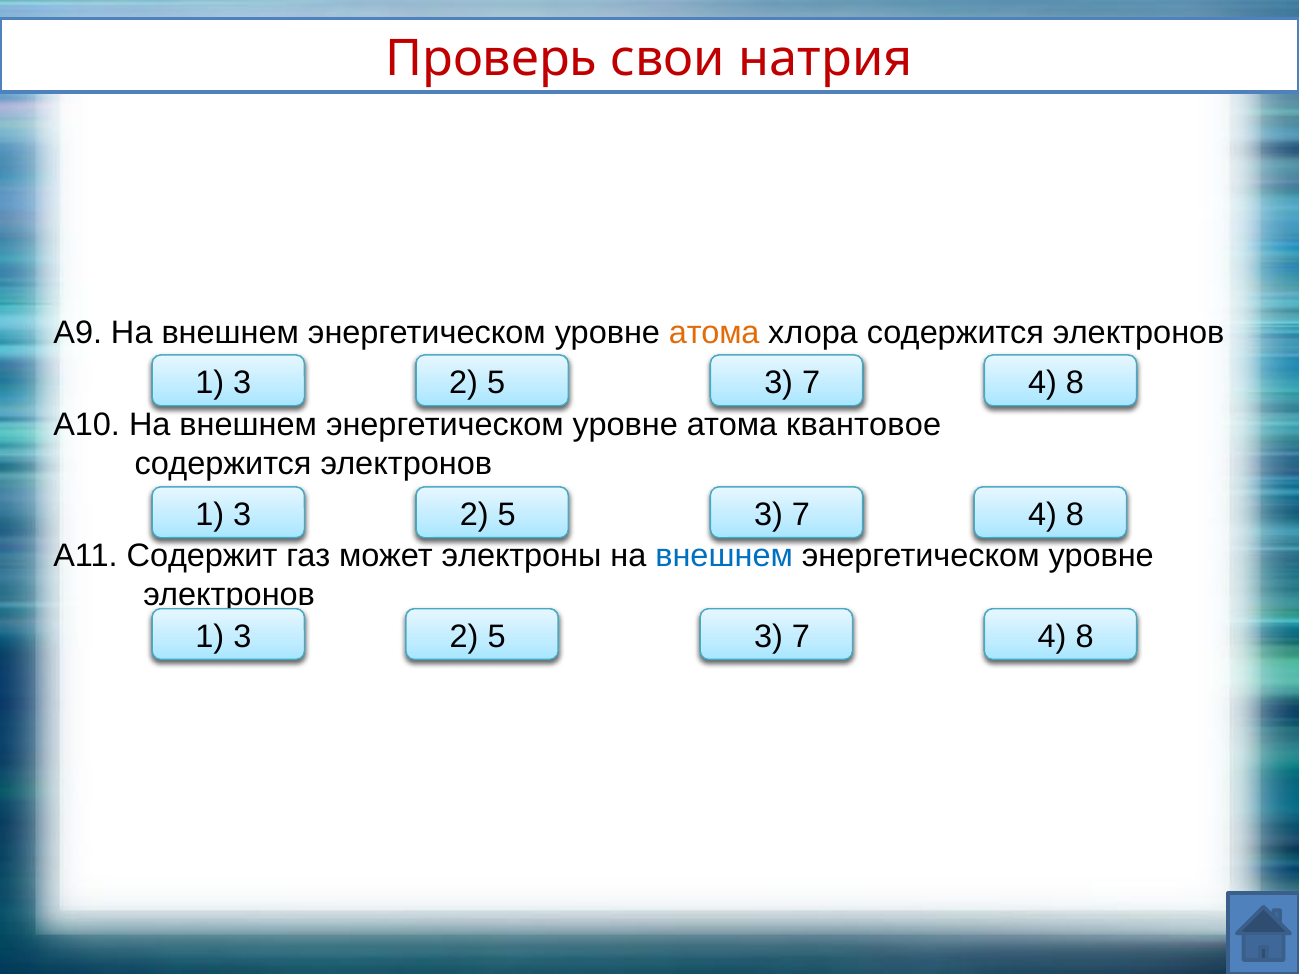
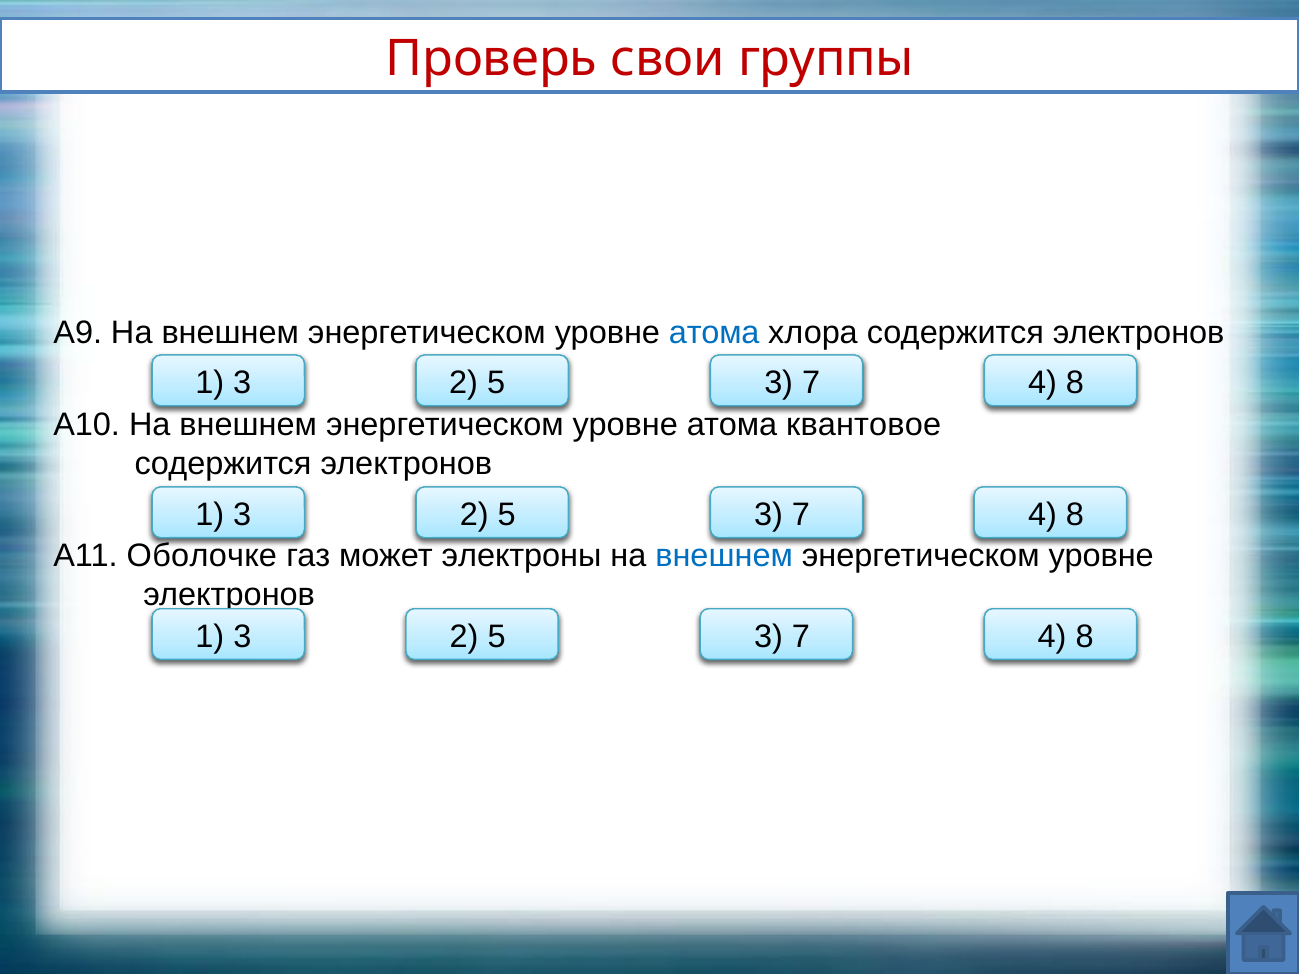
натрия: натрия -> группы (826, 59)
атома colour: orange -> blue (714, 333)
Содержит: Содержит -> Оболочке (202, 556)
